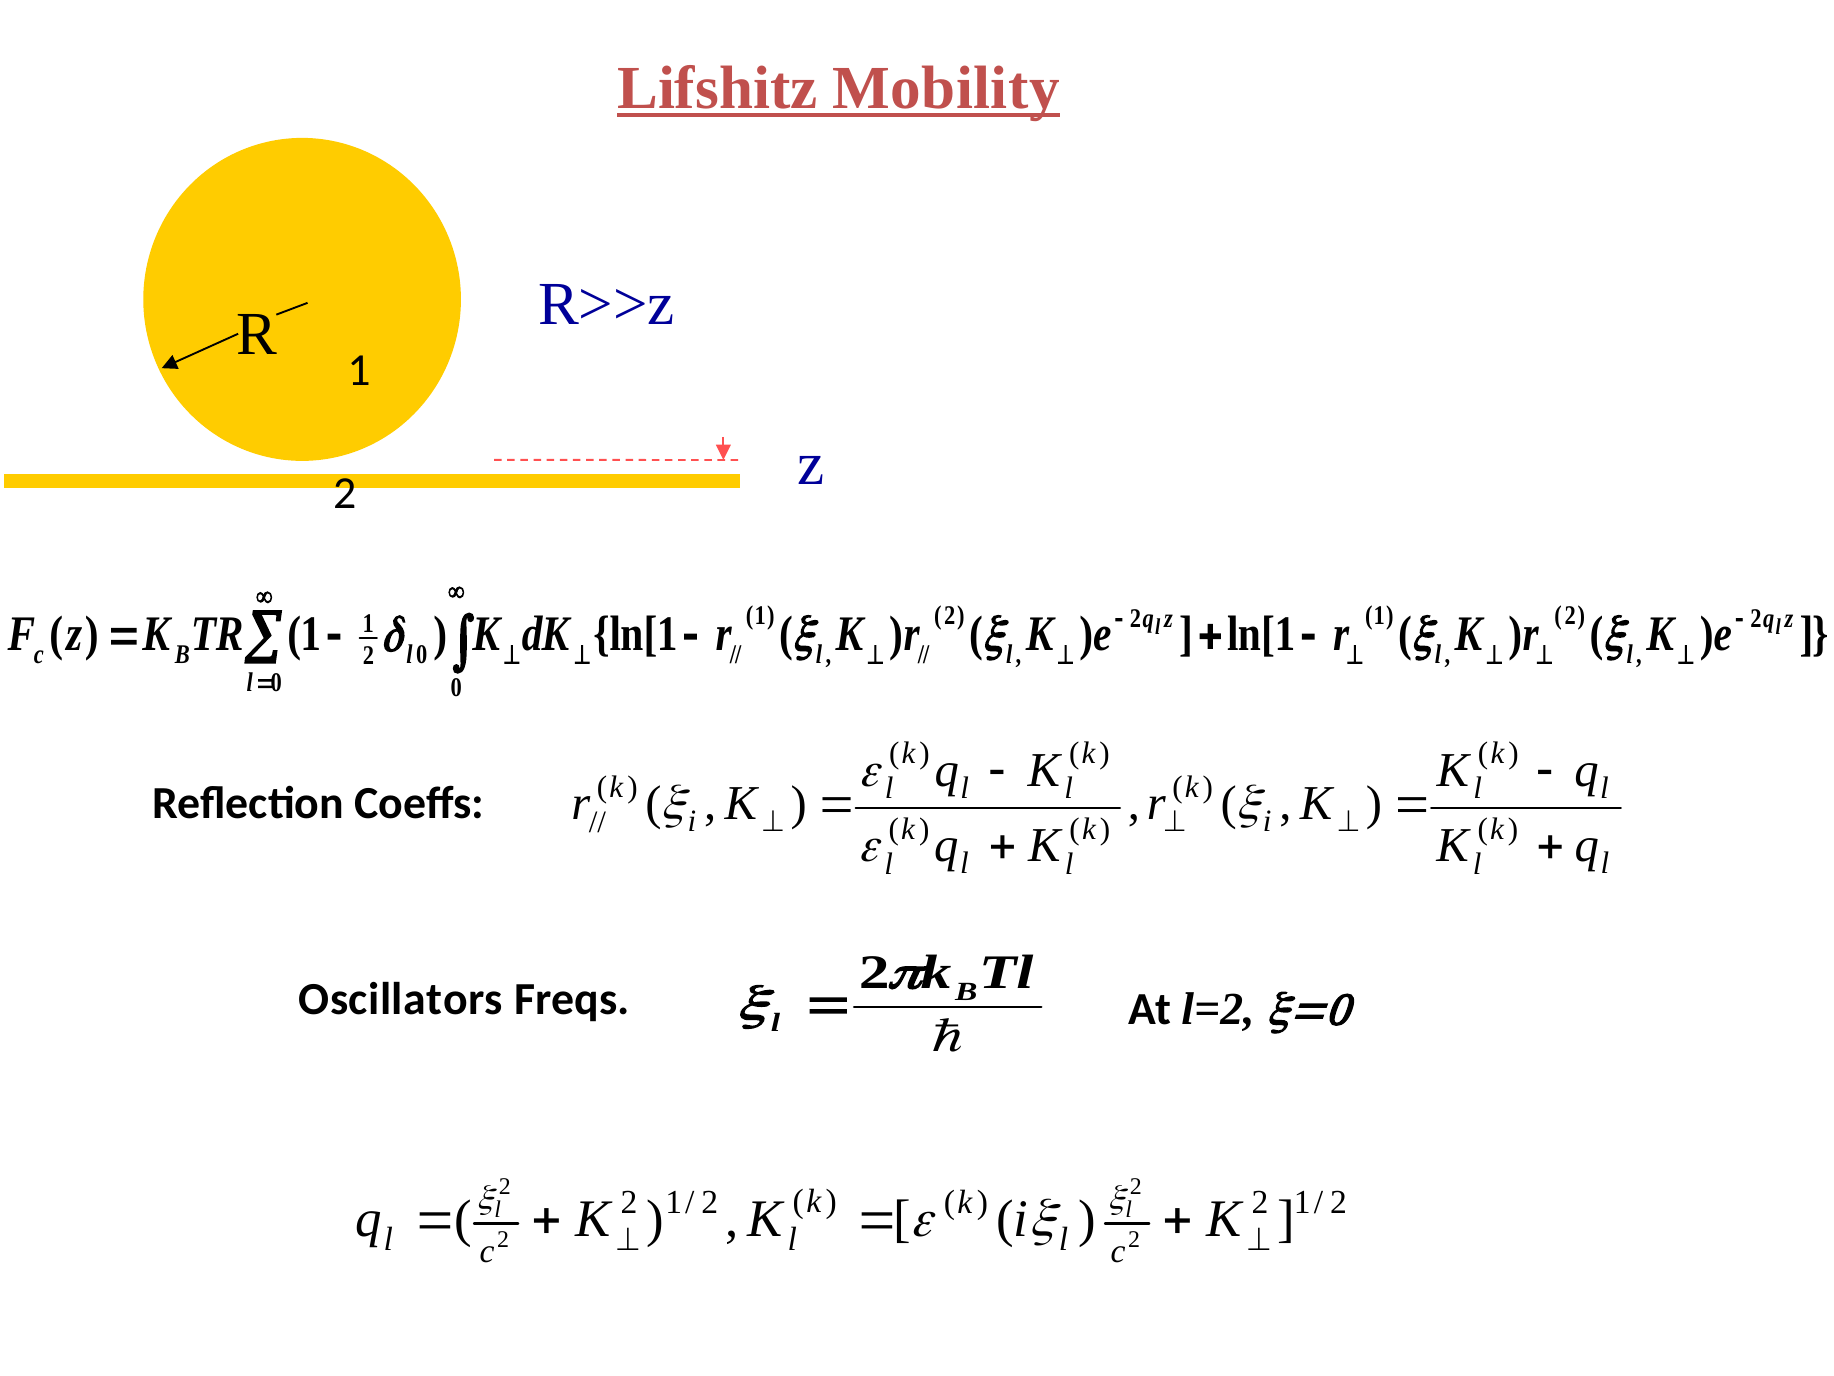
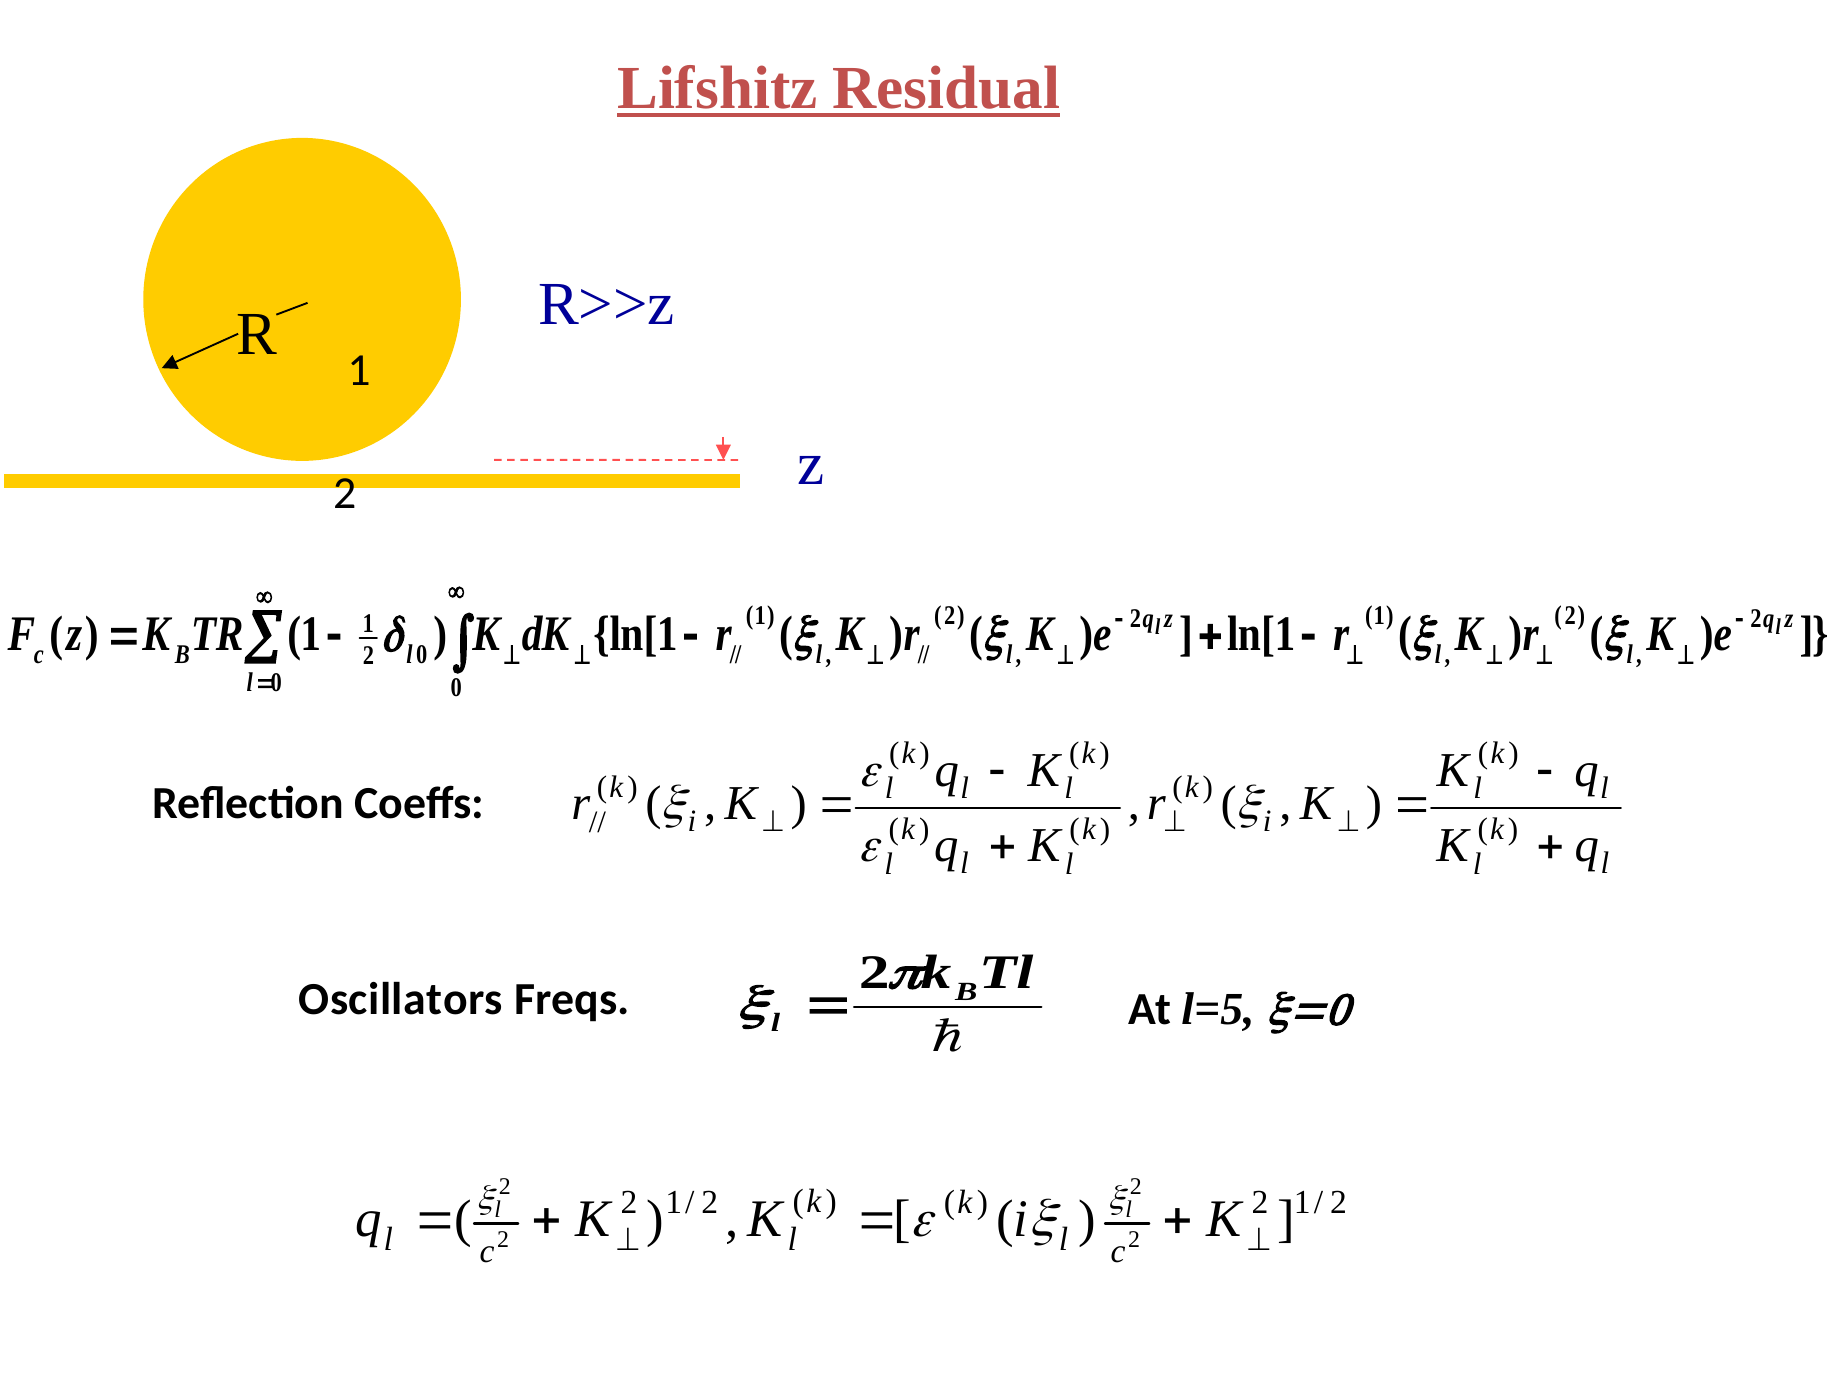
Mobility: Mobility -> Residual (946, 88)
l=2: l=2 -> l=5 (1218, 1009)
